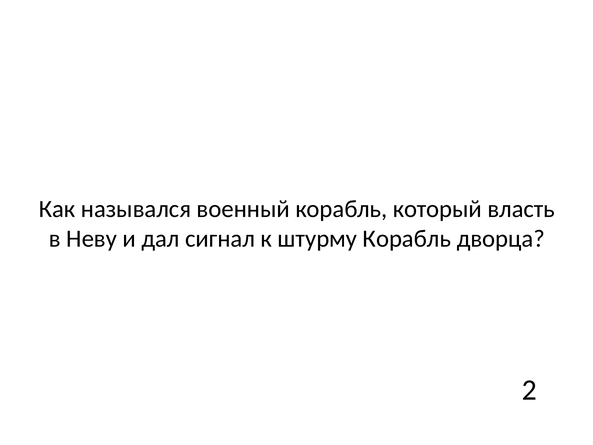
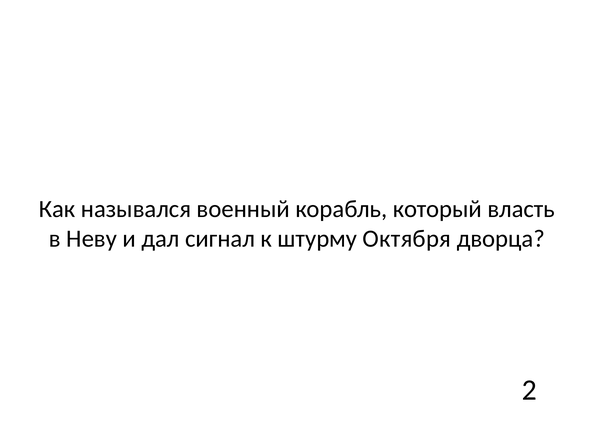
штурму Корабль: Корабль -> Октября (407, 239)
